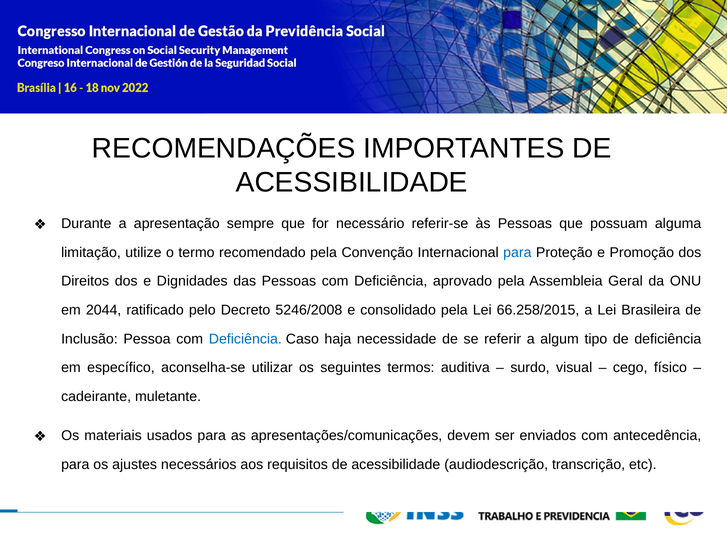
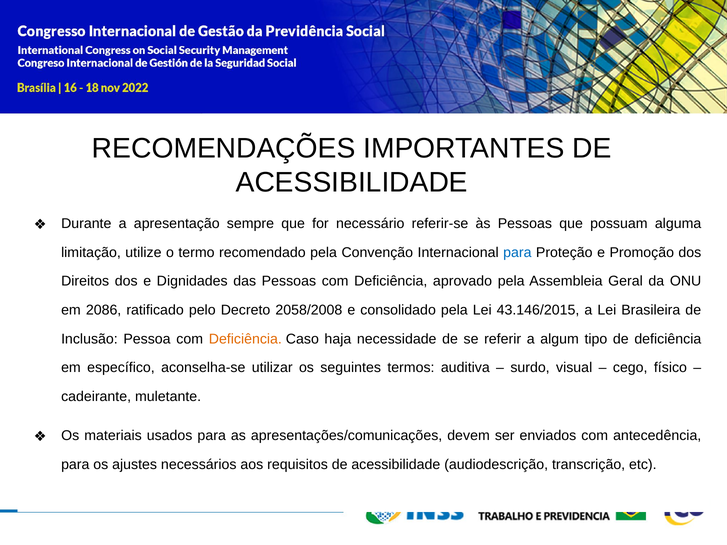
2044: 2044 -> 2086 (104, 310)
5246/2008: 5246/2008 -> 2058/2008 (309, 310)
66.258/2015: 66.258/2015 -> 43.146/2015 (538, 310)
Deficiência colour: blue -> orange (245, 339)
